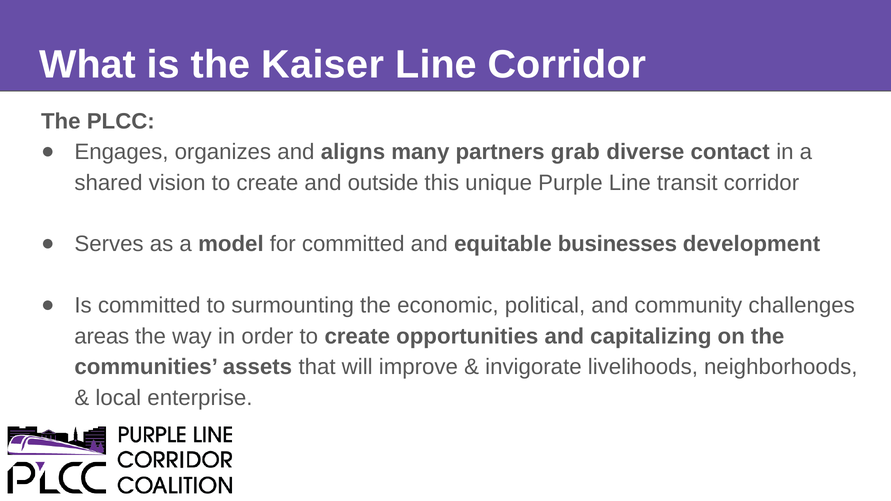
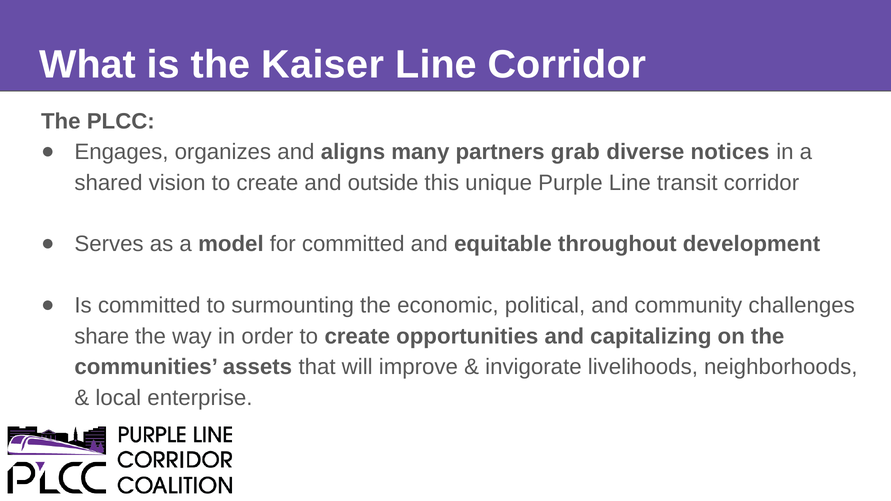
contact: contact -> notices (730, 152)
businesses: businesses -> throughout (617, 244)
areas: areas -> share (102, 336)
